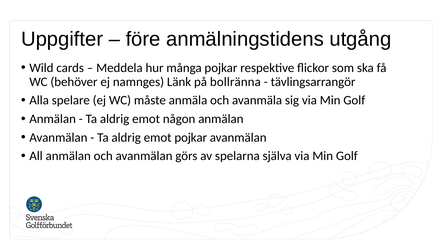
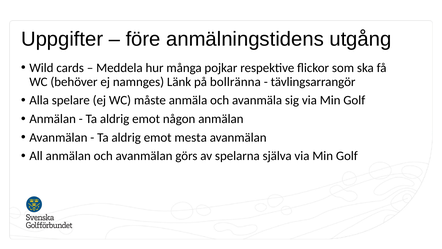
emot pojkar: pojkar -> mesta (191, 137)
